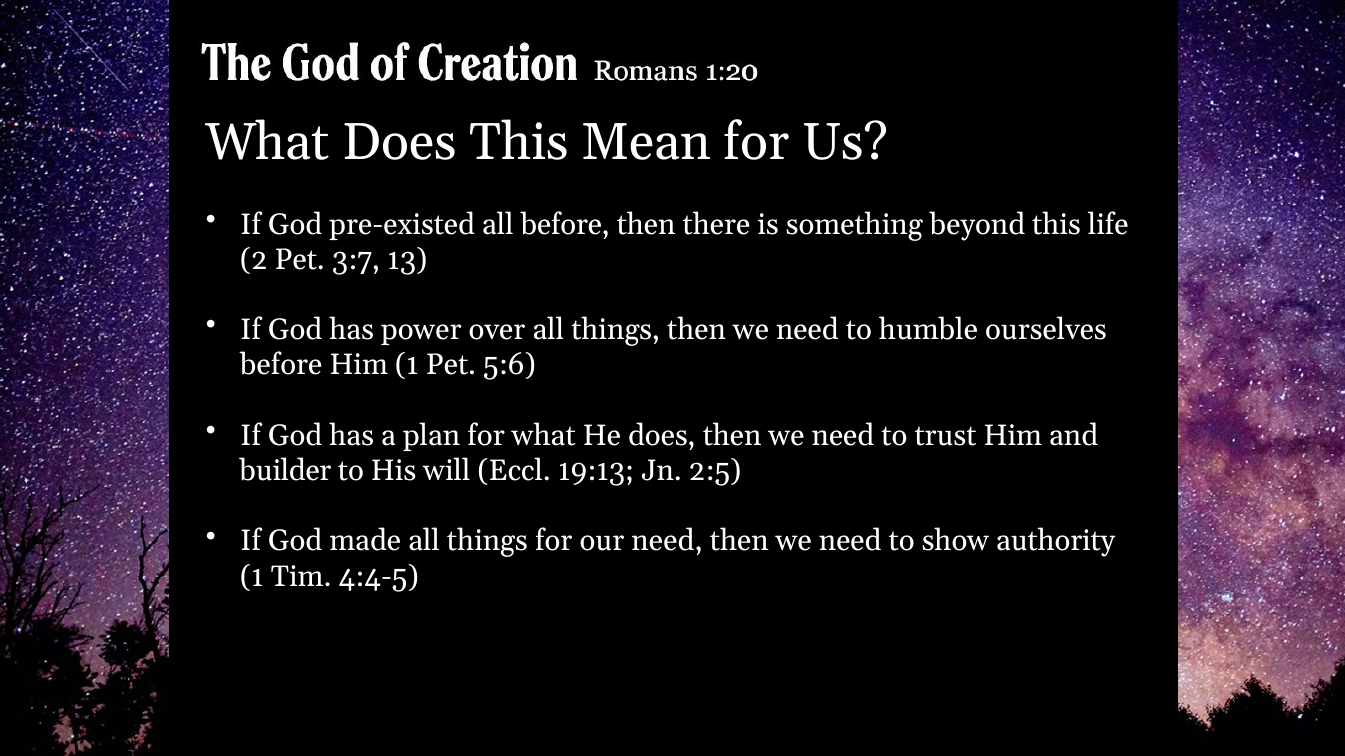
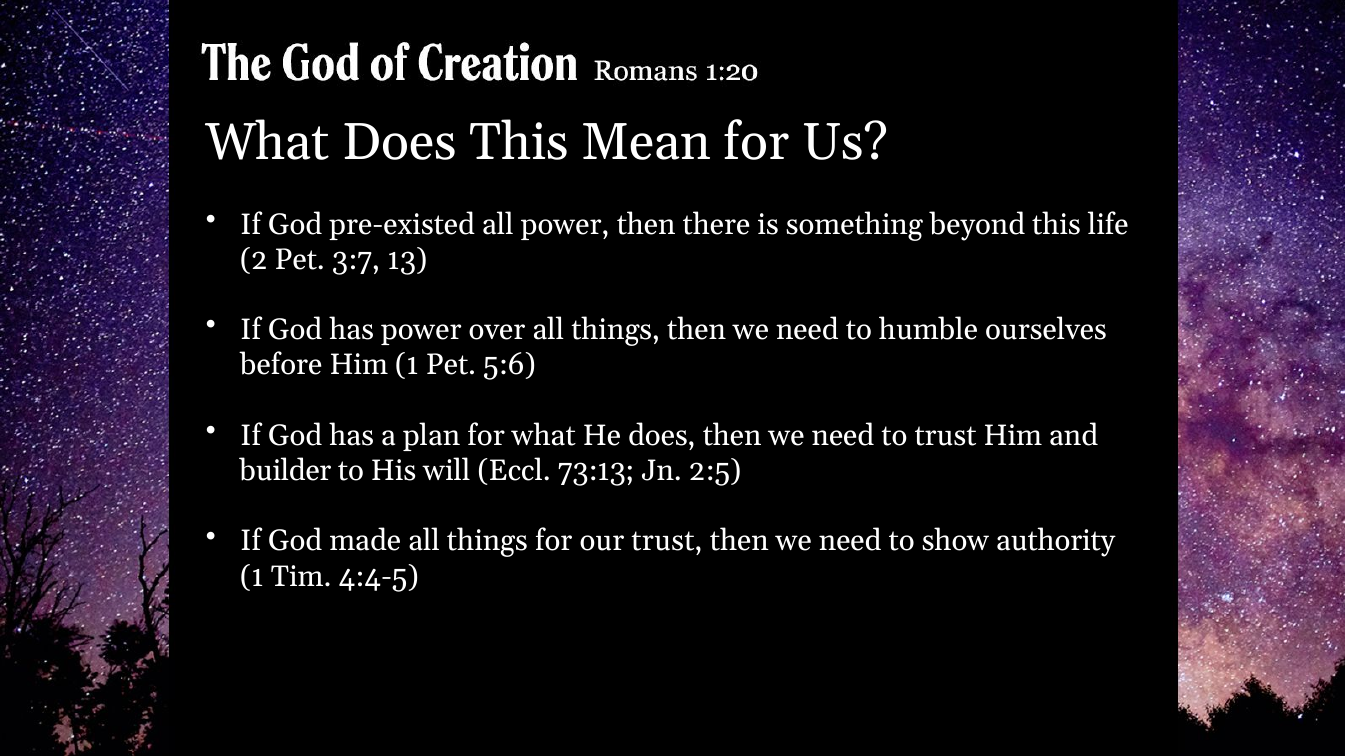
all before: before -> power (565, 225)
19:13: 19:13 -> 73:13 (596, 471)
our need: need -> trust (667, 542)
